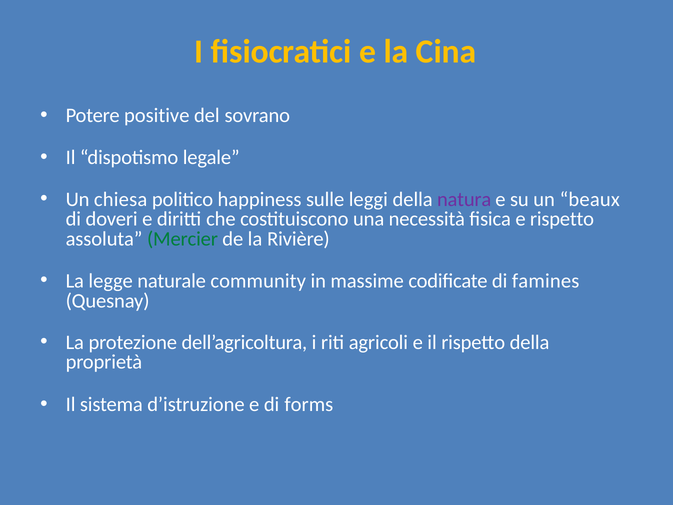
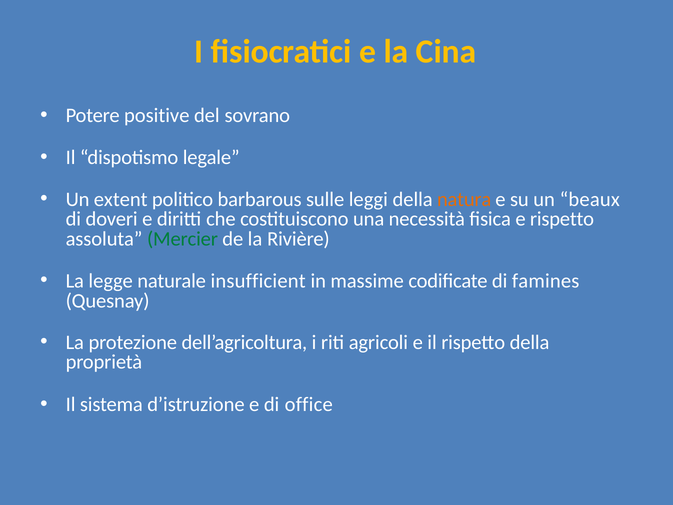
chiesa: chiesa -> extent (121, 199)
happiness: happiness -> barbarous (260, 199)
natura colour: purple -> orange (464, 199)
community: community -> insufficient (258, 281)
forms: forms -> office (309, 404)
